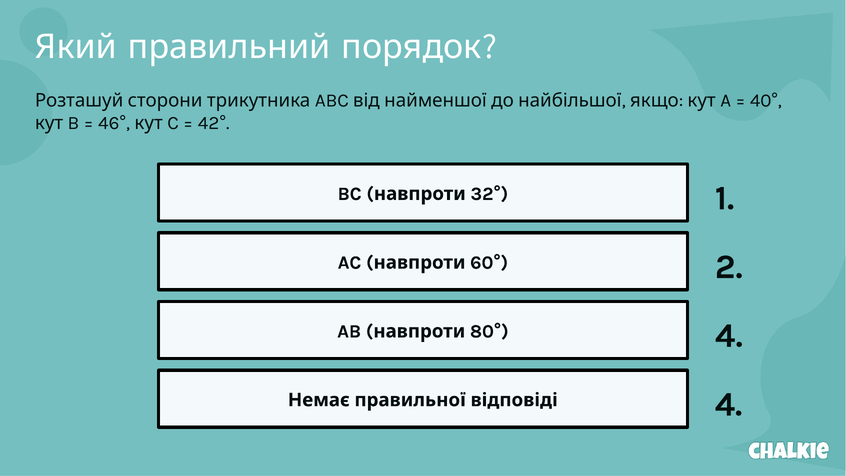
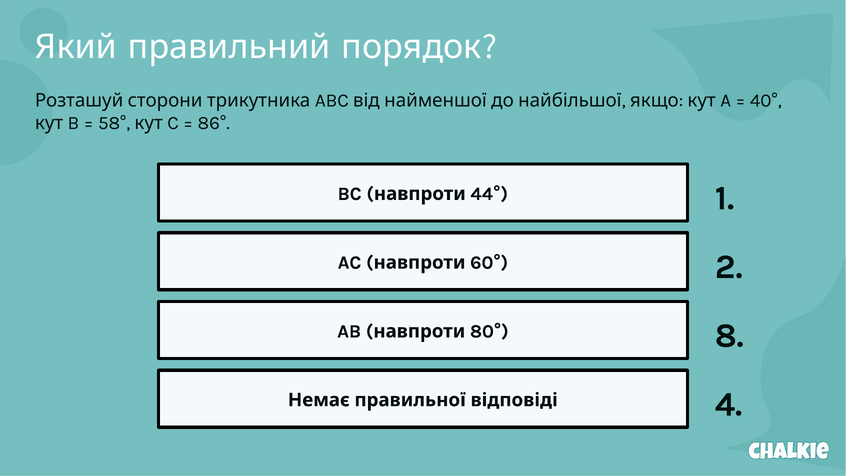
46°: 46° -> 58° (114, 123)
42°: 42° -> 86° (214, 123)
32°: 32° -> 44° (489, 194)
навпроти 4: 4 -> 8 (729, 335)
